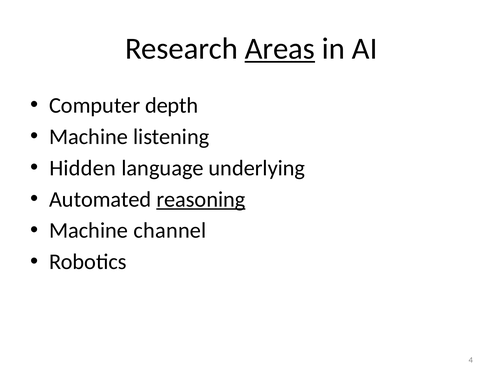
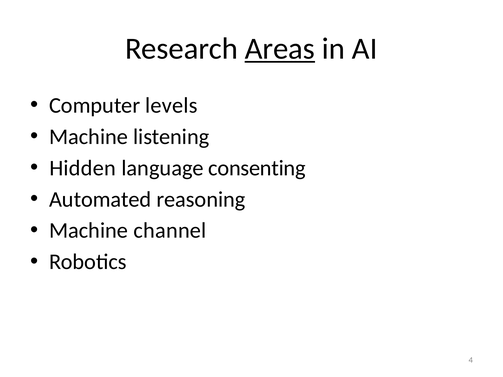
depth: depth -> levels (171, 106)
underlying: underlying -> consenting (257, 168)
reasoning underline: present -> none (201, 199)
